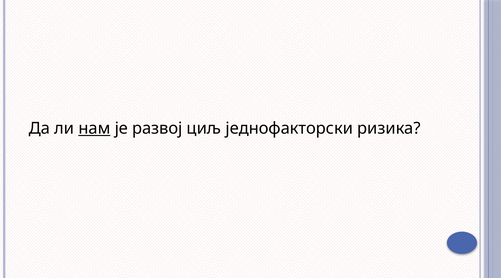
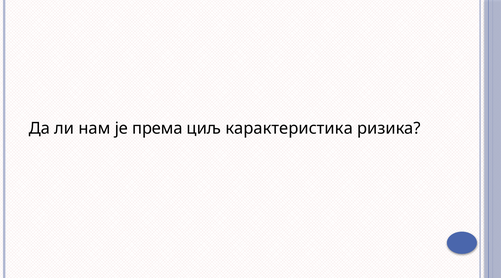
нам underline: present -> none (94, 129)
развој: развој -> према (157, 129)
једнофакторски: једнофакторски -> карактеристика (289, 129)
